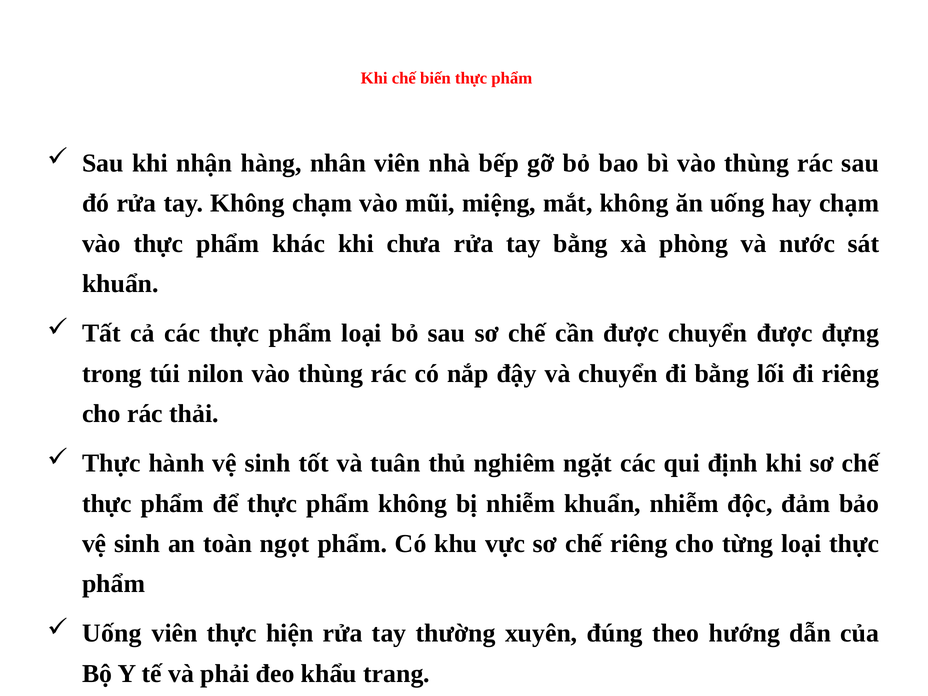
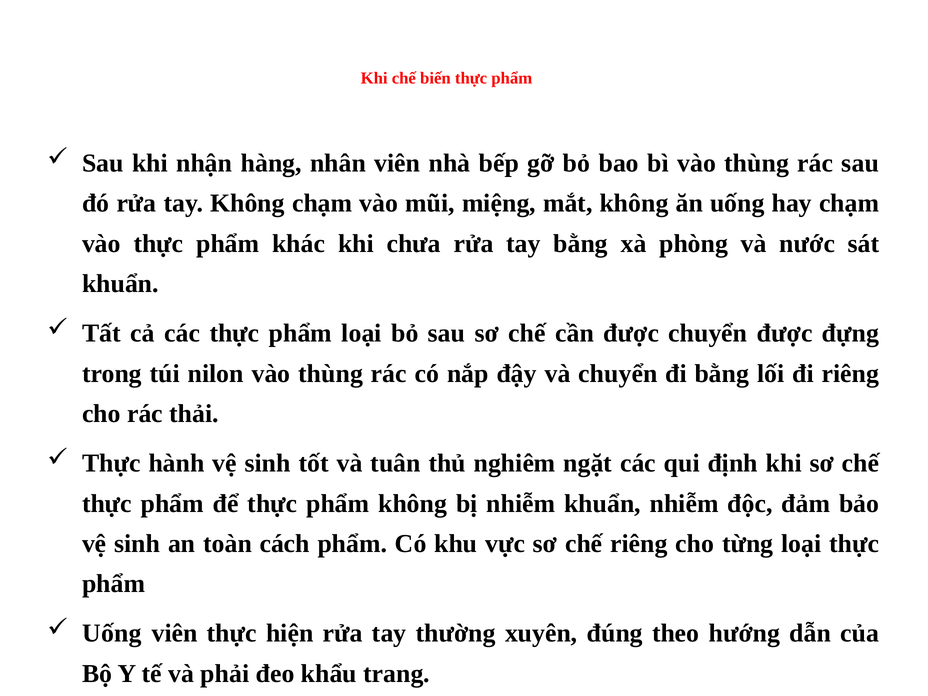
ngọt: ngọt -> cách (285, 544)
